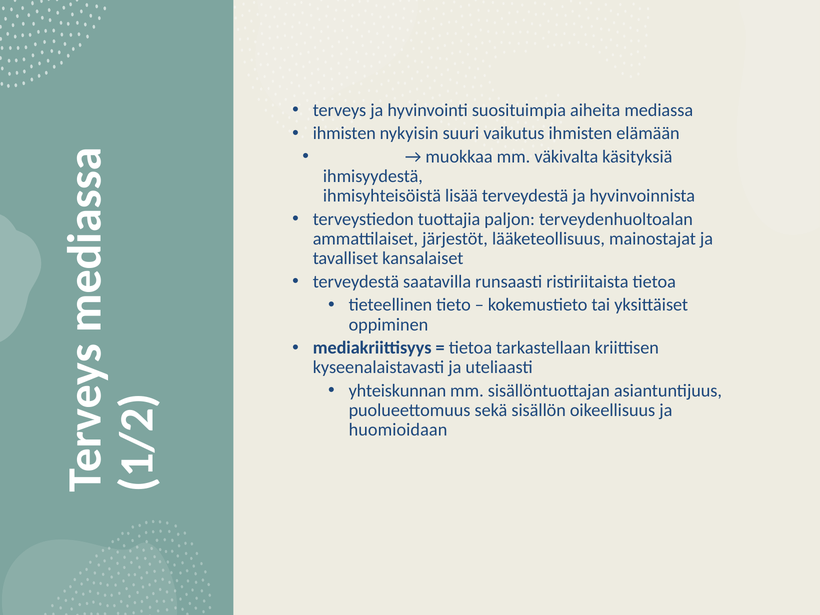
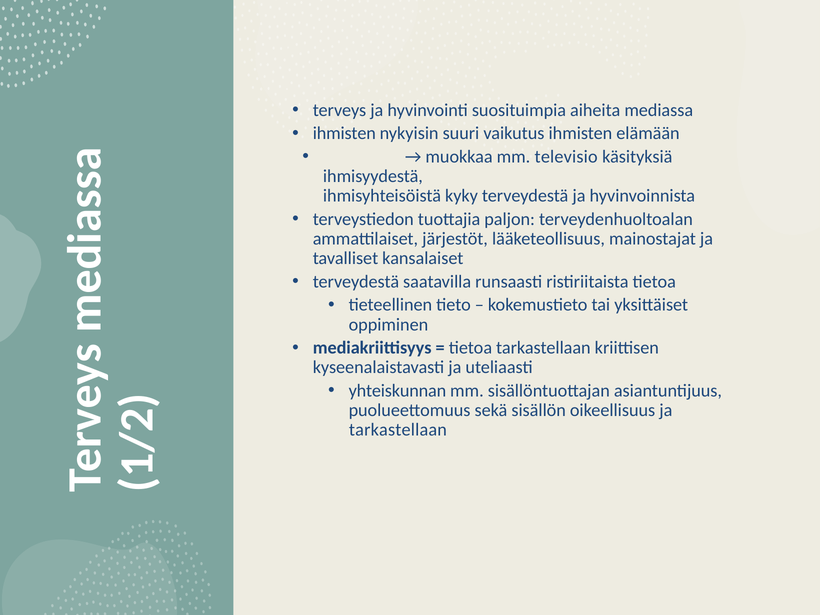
väkivalta: väkivalta -> televisio (566, 157)
lisää: lisää -> kyky (462, 196)
huomioidaan: huomioidaan -> tarkastellaan (398, 430)
